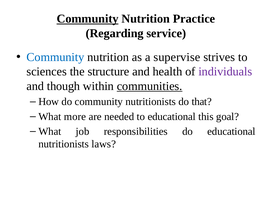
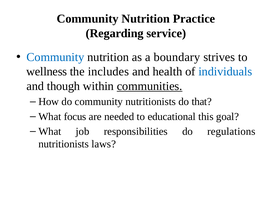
Community underline: present -> none (88, 19)
supervise: supervise -> boundary (177, 57)
sciences: sciences -> wellness (47, 72)
structure: structure -> includes (108, 72)
individuals colour: purple -> blue (225, 72)
more: more -> focus (75, 117)
do educational: educational -> regulations (231, 131)
